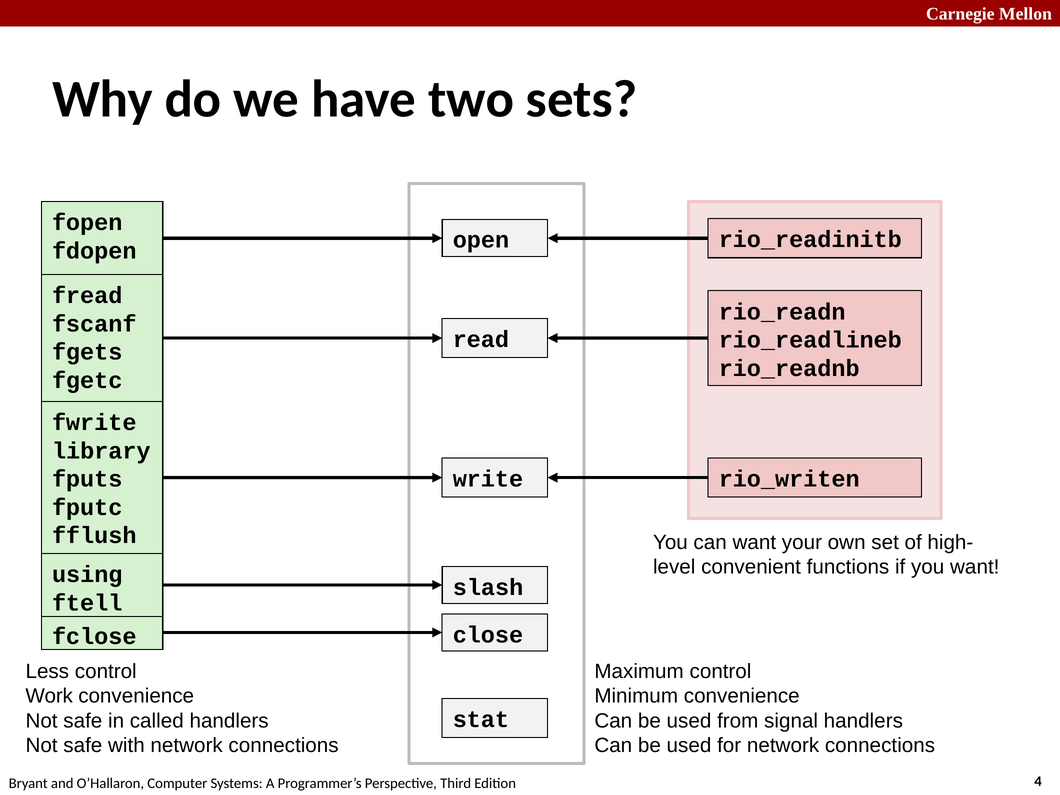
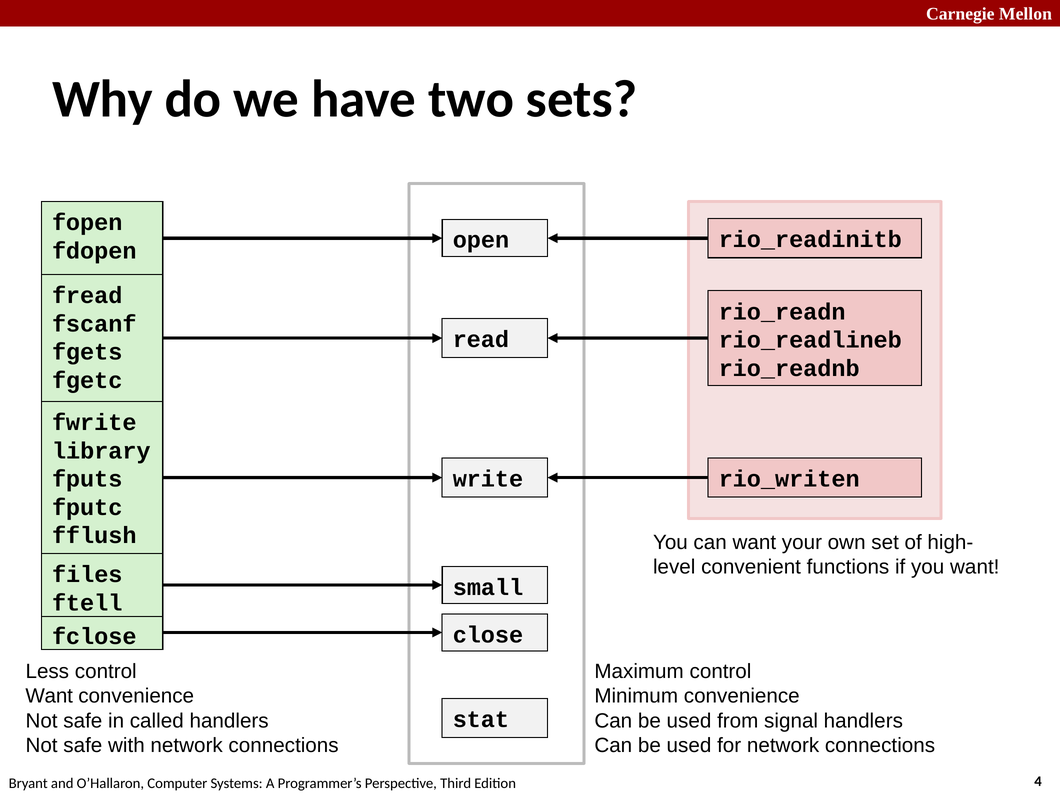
using: using -> files (87, 575)
slash: slash -> small (488, 588)
Work: Work -> Want (49, 696)
